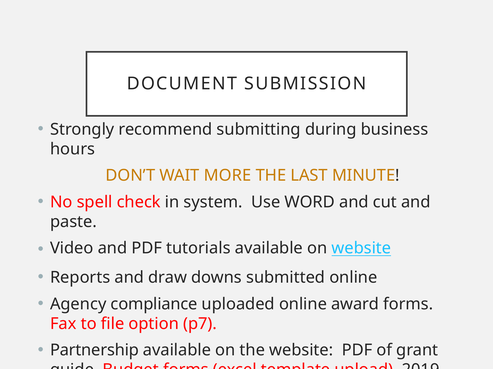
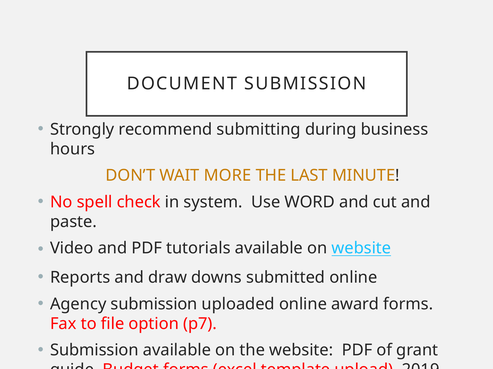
Agency compliance: compliance -> submission (154, 305)
Partnership: Partnership -> Submission (94, 351)
